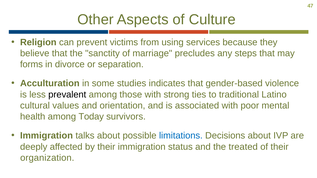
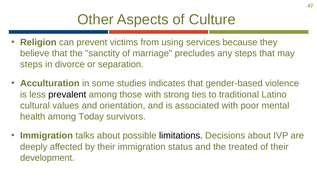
forms: forms -> steps (31, 65)
limitations colour: blue -> black (181, 136)
organization: organization -> development (47, 158)
